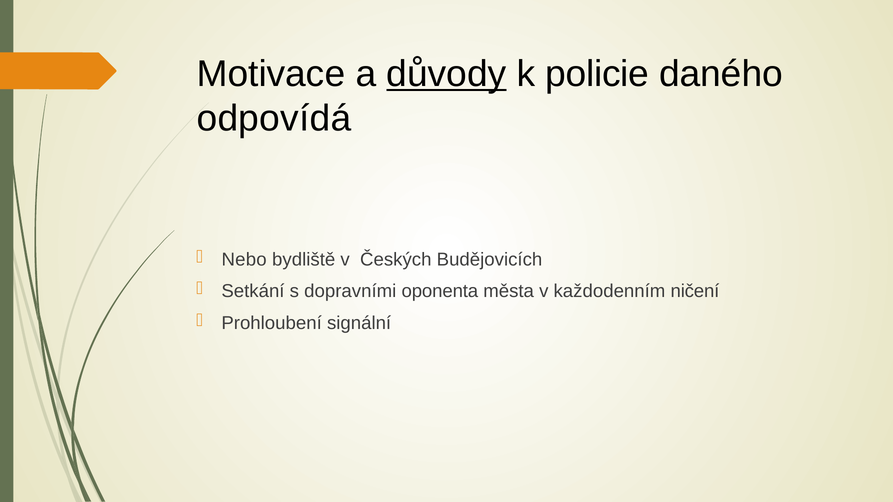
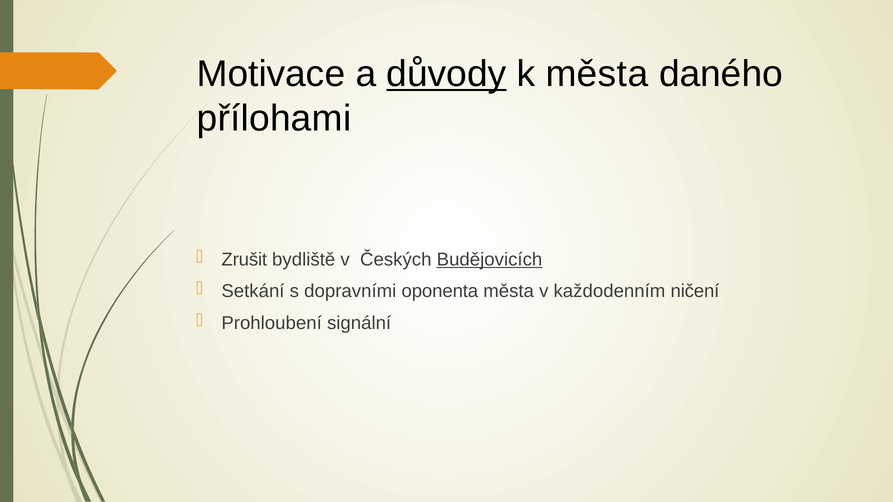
k policie: policie -> města (597, 74)
odpovídá: odpovídá -> přílohami (274, 119)
Nebo: Nebo -> Zrušit (244, 260)
Budějovicích underline: none -> present (490, 260)
